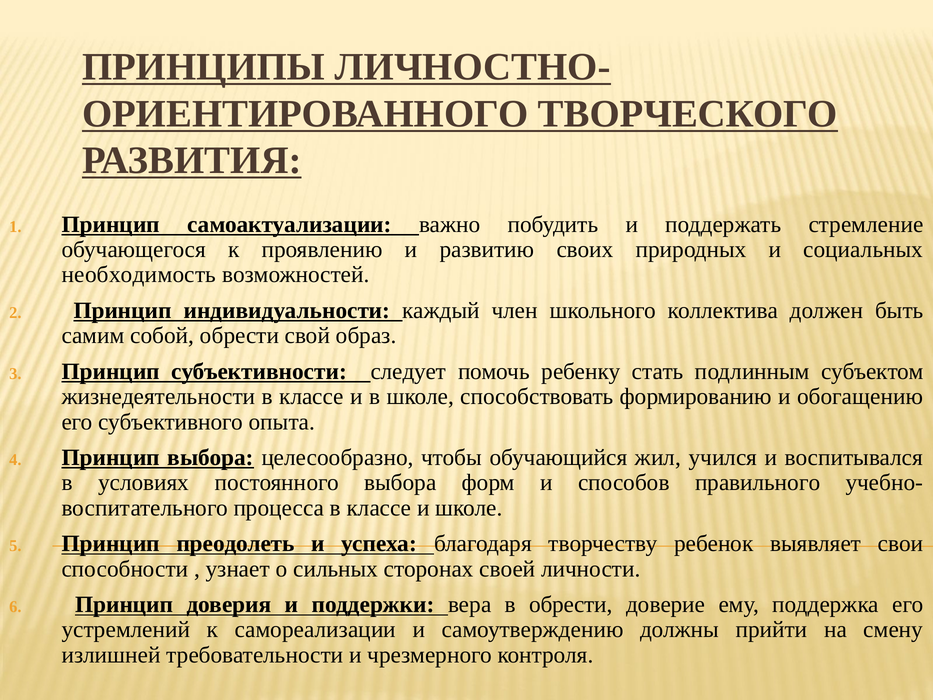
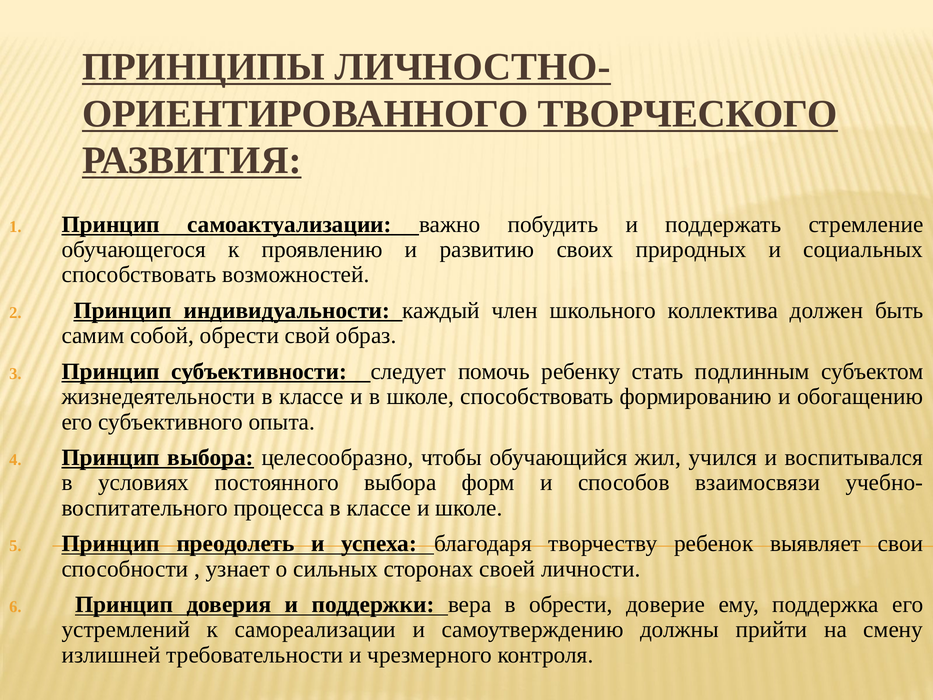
необходимость: необходимость -> способствовать (139, 275)
правильного: правильного -> взаимосвязи (758, 483)
